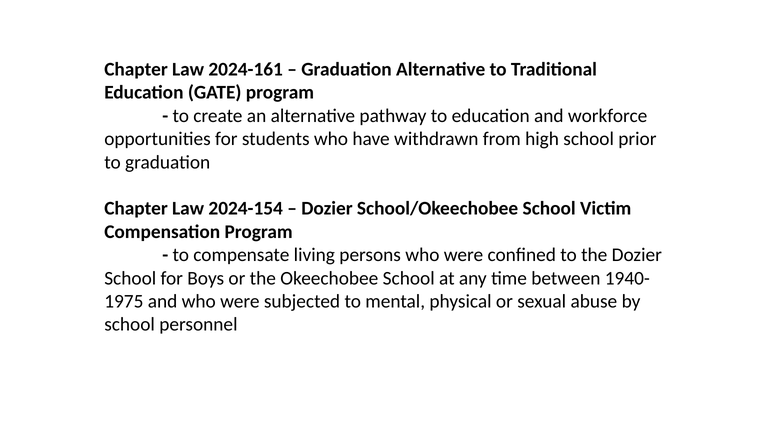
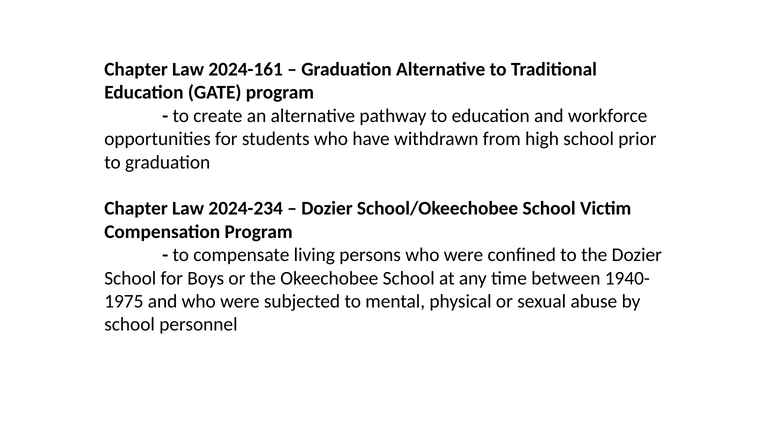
2024-154: 2024-154 -> 2024-234 (246, 209)
